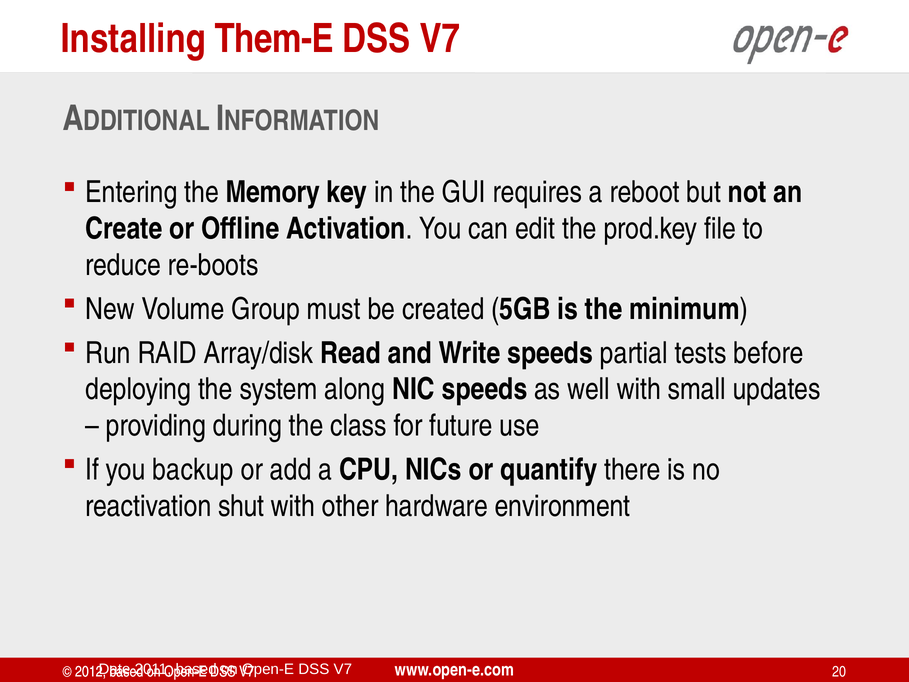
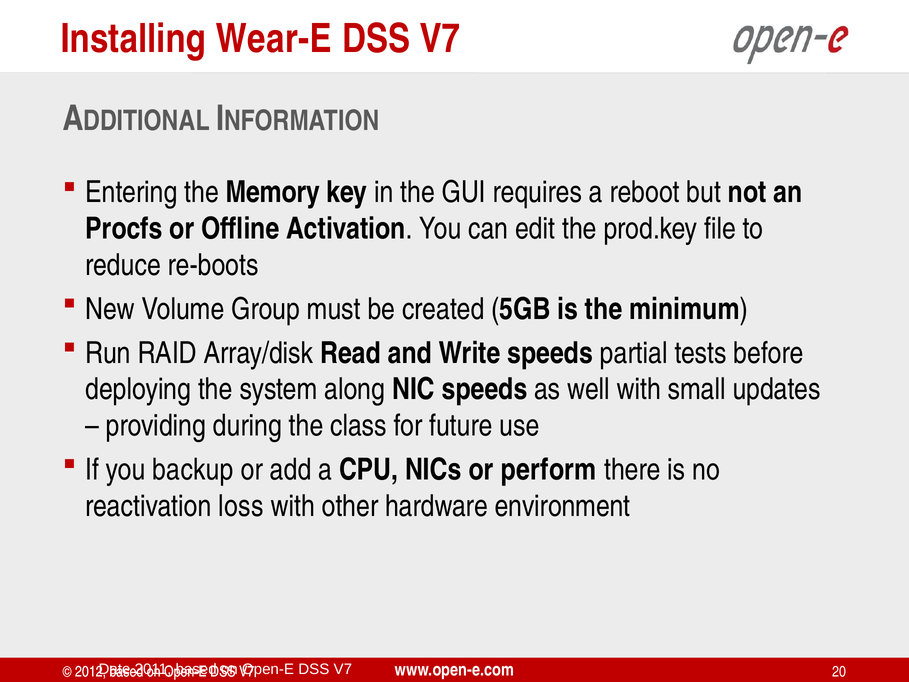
Them-E: Them-E -> Wear-E (274, 39)
Create: Create -> Procfs (124, 229)
quantify: quantify -> perform (549, 470)
shut: shut -> loss (241, 506)
